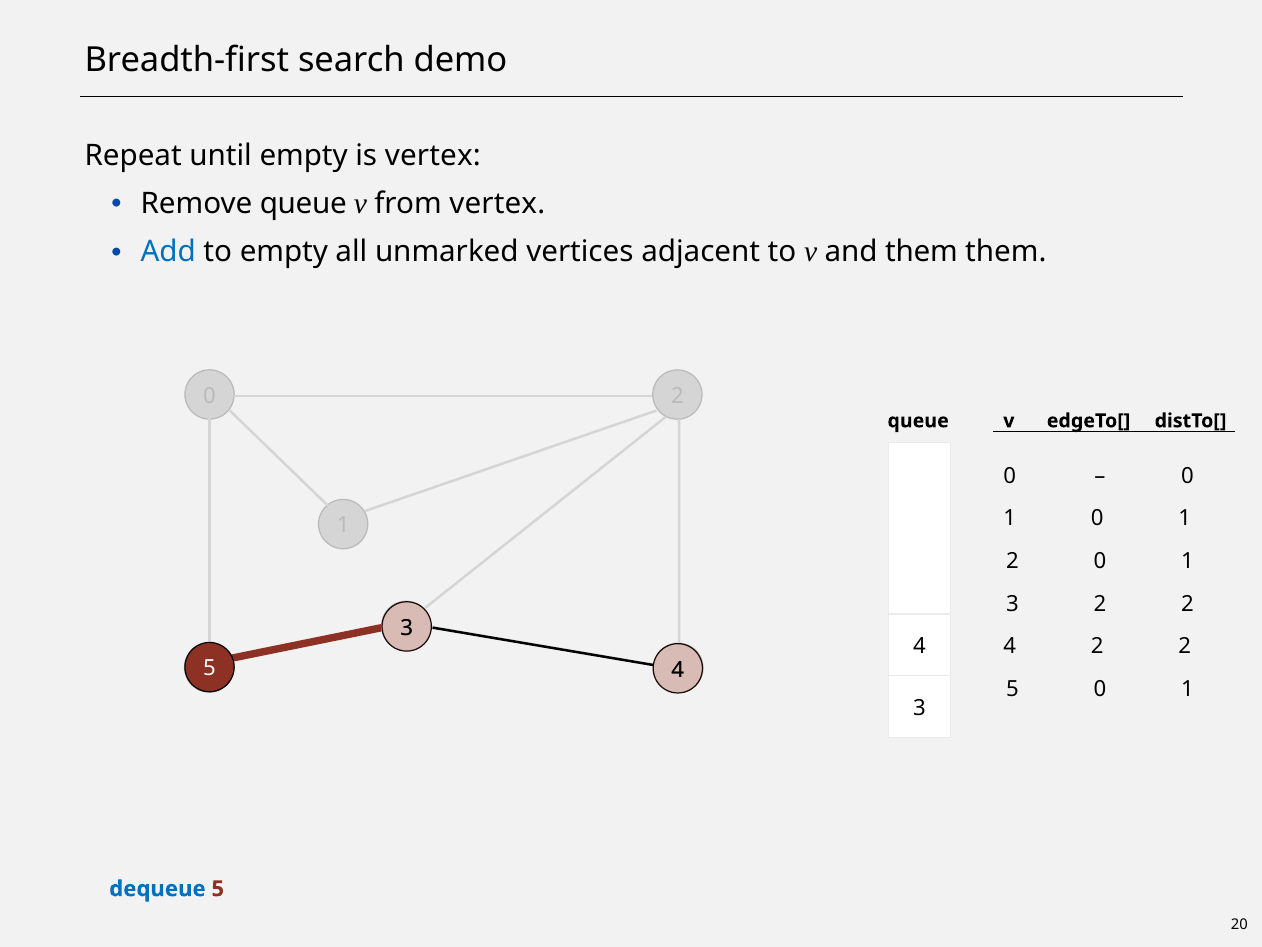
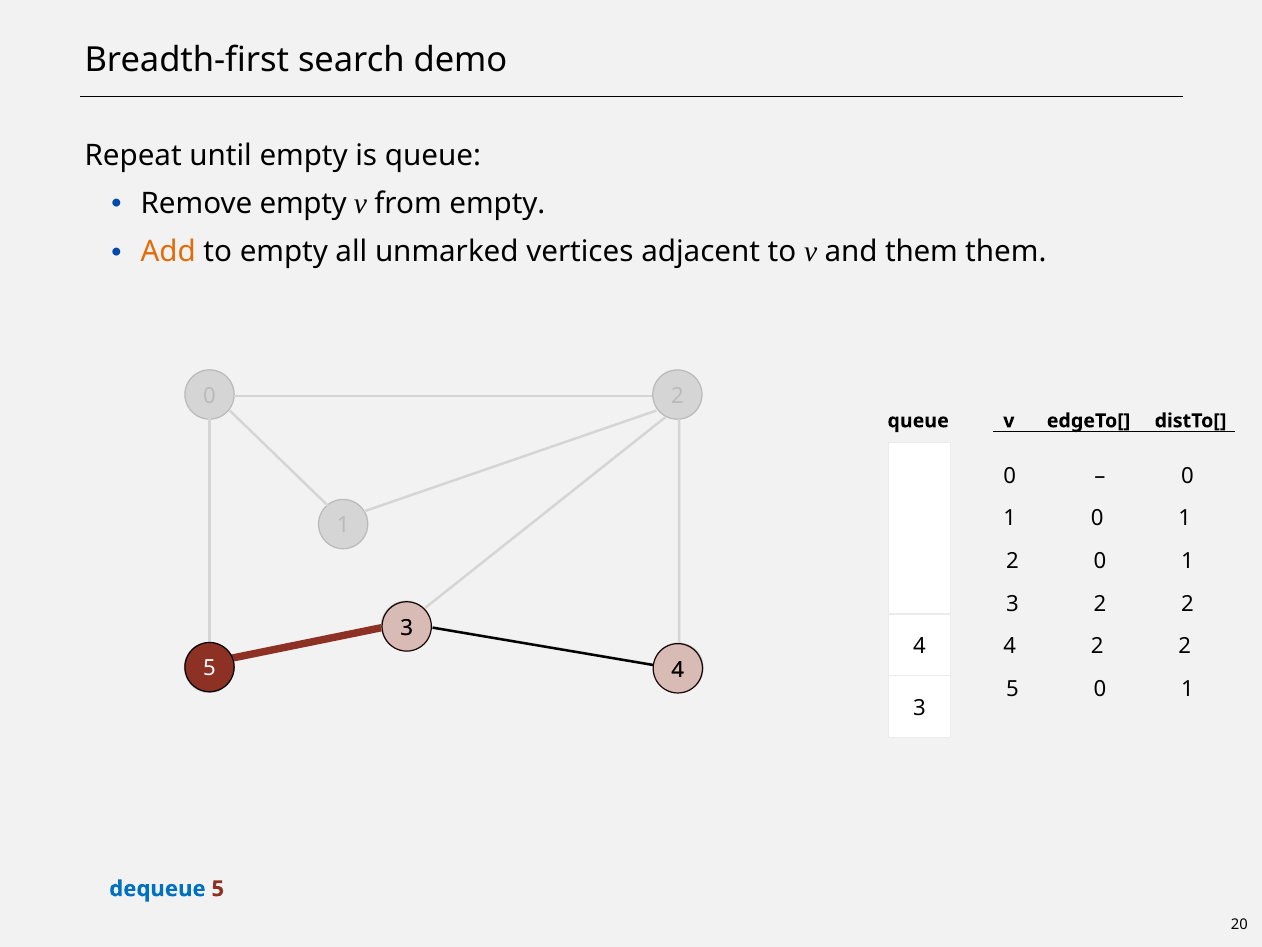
is vertex: vertex -> queue (433, 156)
Remove queue: queue -> empty (303, 204)
from vertex: vertex -> empty (497, 204)
Add colour: blue -> orange (168, 252)
